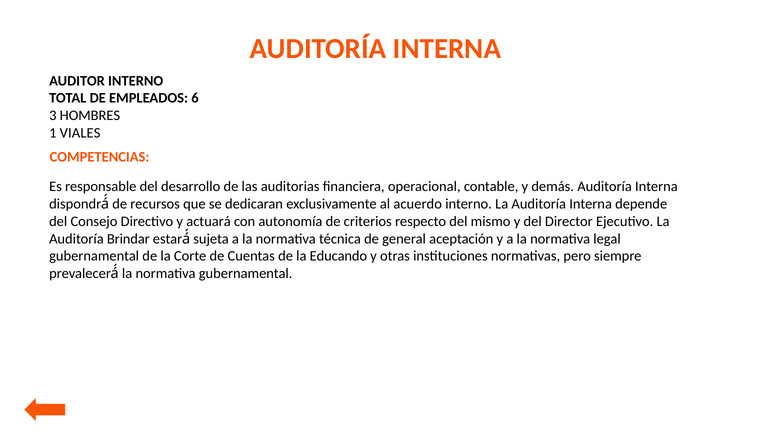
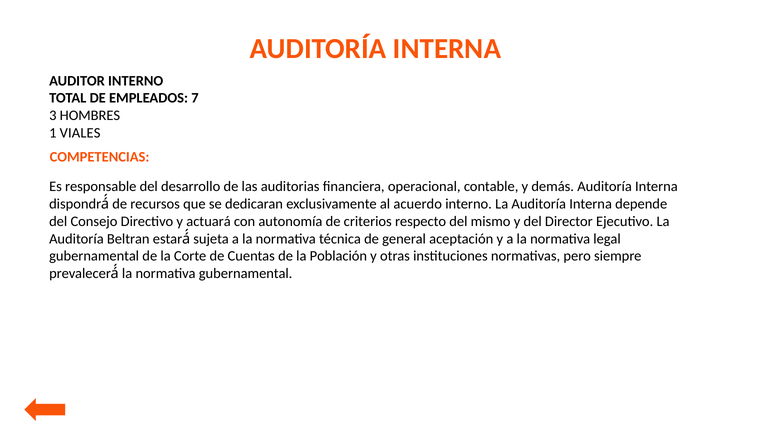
6: 6 -> 7 (195, 98)
Brindar: Brindar -> Beltran (128, 239)
Educando: Educando -> Población (338, 256)
